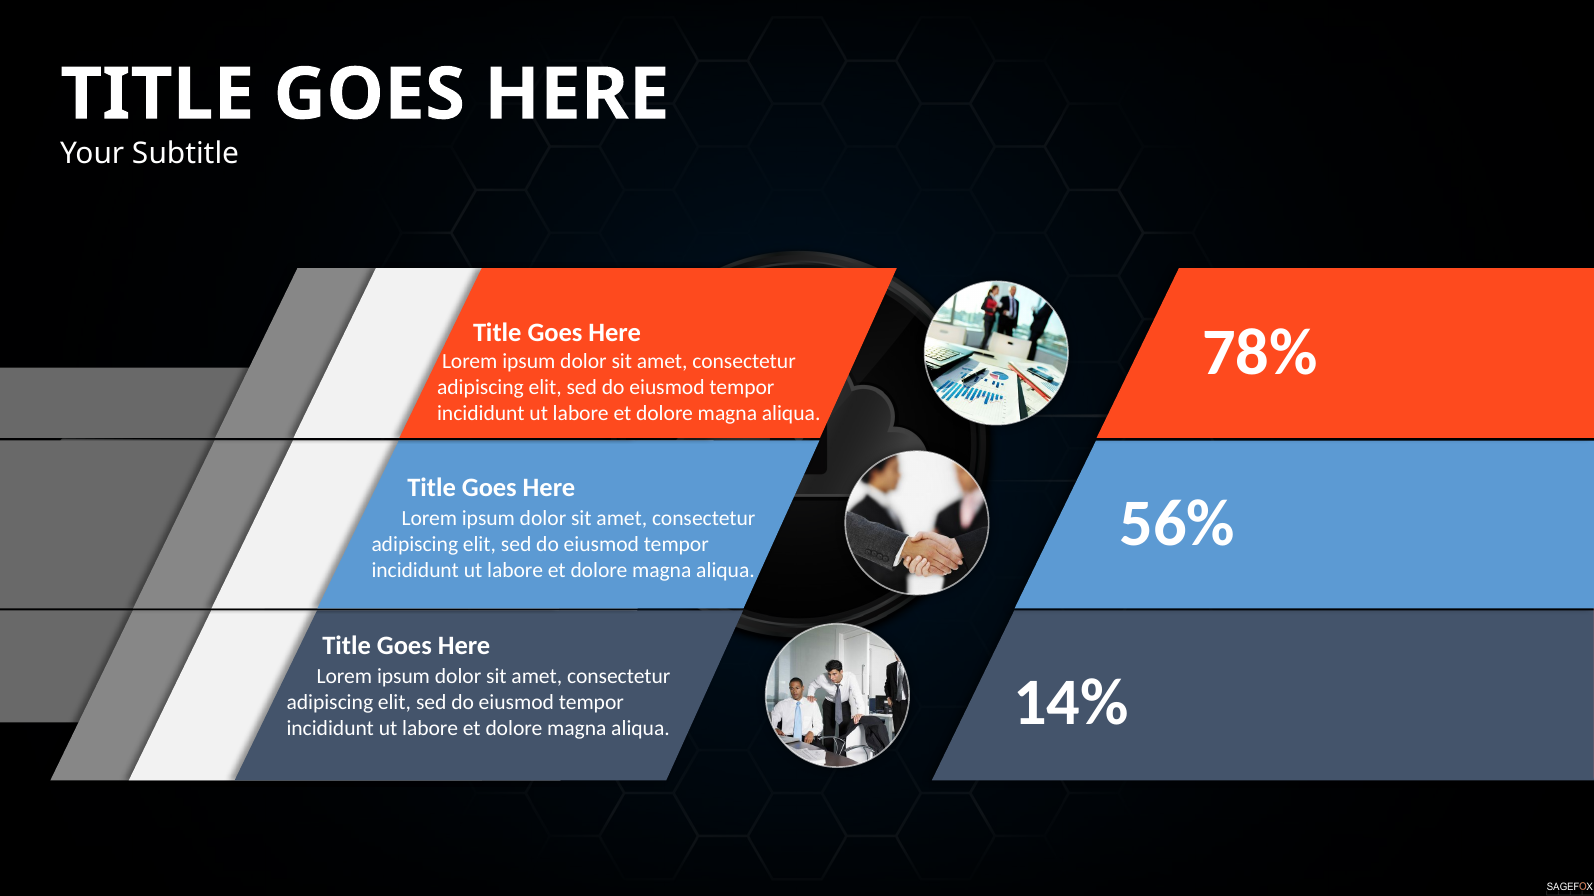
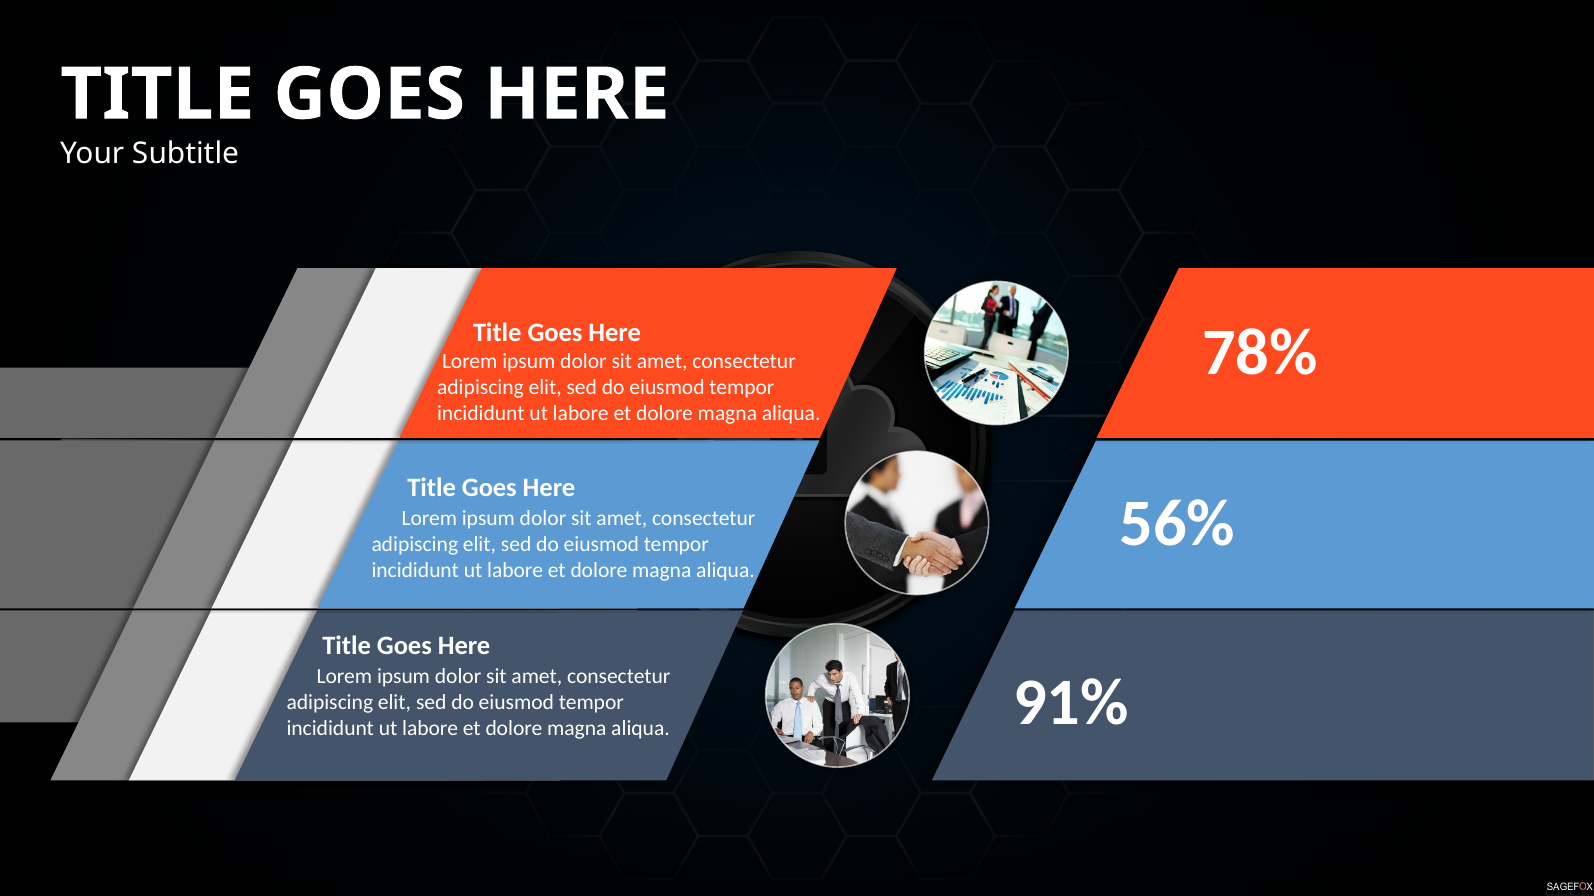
14%: 14% -> 91% (1071, 703)
